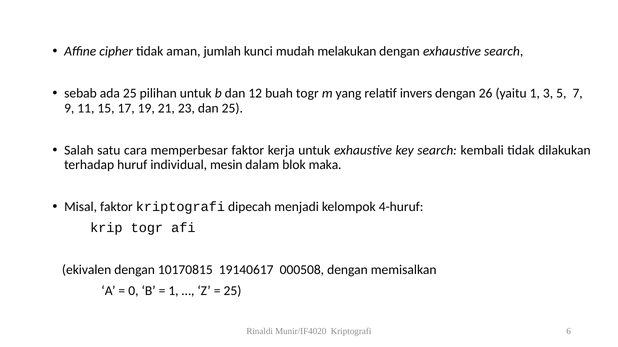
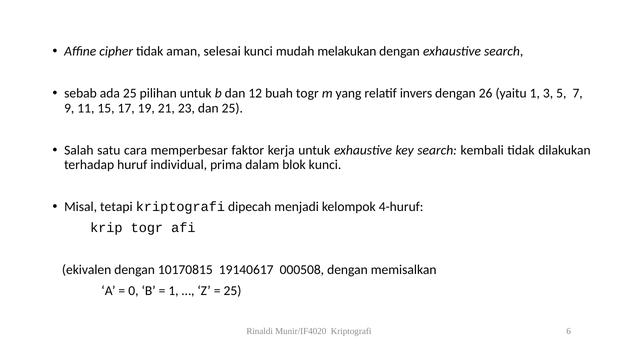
jumlah: jumlah -> selesai (222, 52)
mesin: mesin -> prima (226, 165)
blok maka: maka -> kunci (325, 165)
Misal faktor: faktor -> tetapi (116, 207)
